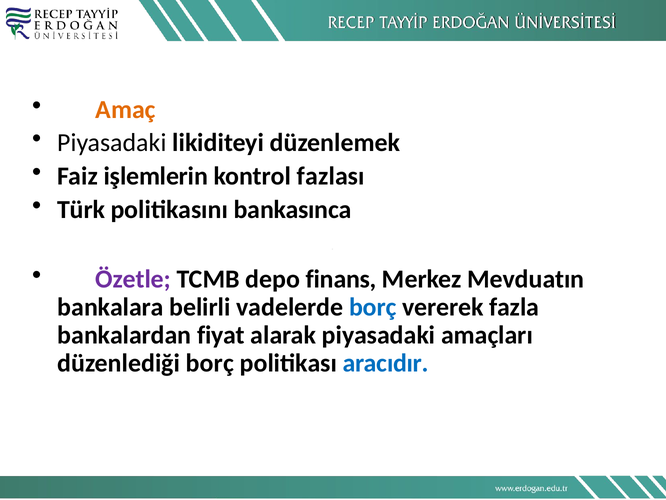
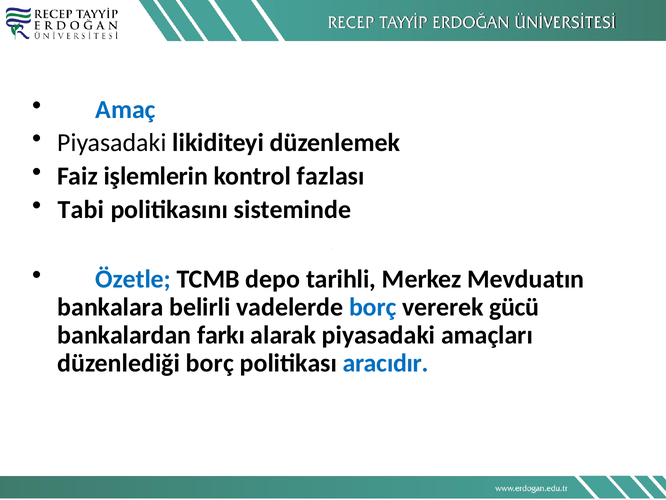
Amaç colour: orange -> blue (126, 109)
Türk: Türk -> Tabi (81, 209)
bankasınca: bankasınca -> sisteminde (293, 209)
Özetle colour: purple -> blue (133, 279)
finans: finans -> tarihli (341, 279)
fazla: fazla -> gücü (514, 307)
fiyat: fiyat -> farkı (221, 335)
